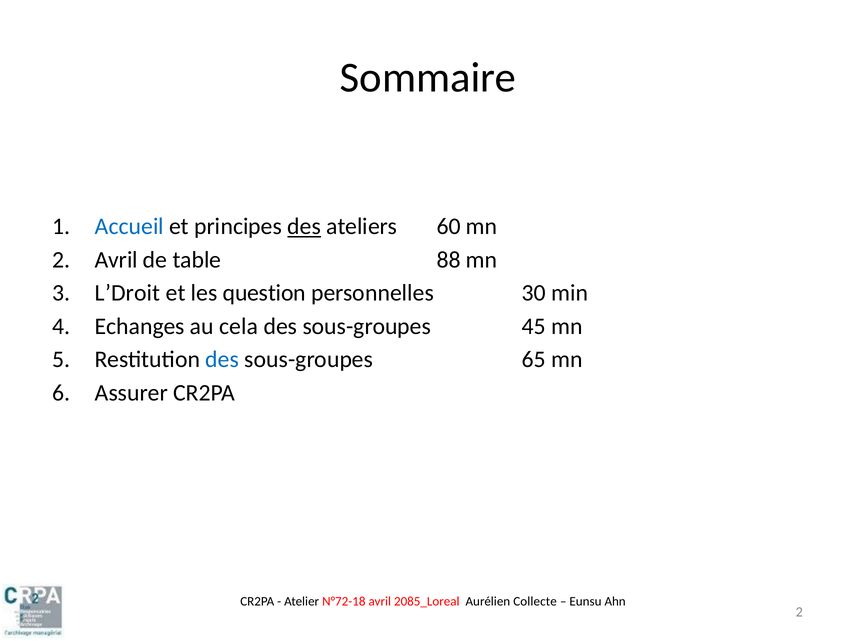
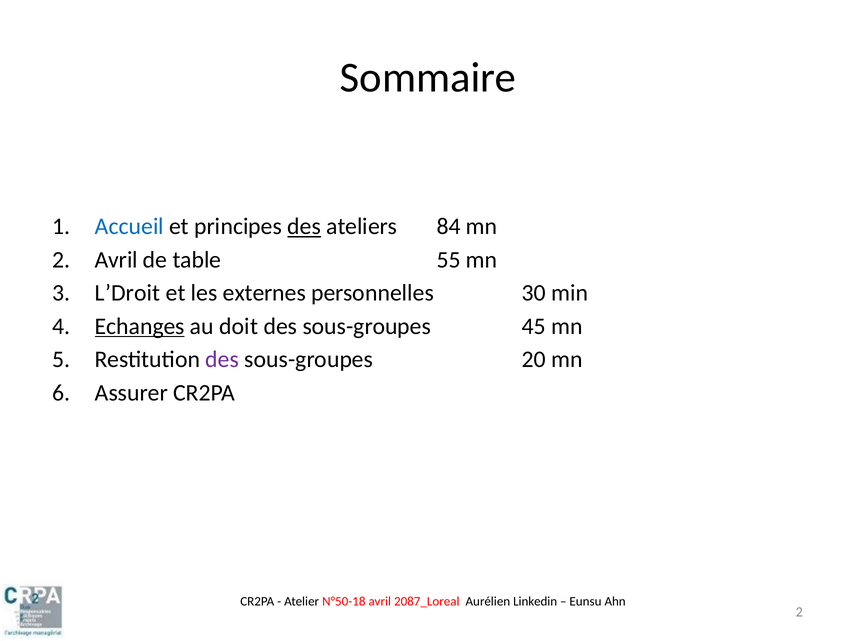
60: 60 -> 84 (449, 226)
88: 88 -> 55 (449, 260)
question: question -> externes (264, 293)
Echanges underline: none -> present (140, 326)
cela: cela -> doit (239, 326)
des colour: blue -> purple (222, 359)
65: 65 -> 20 (534, 359)
N°72-18: N°72-18 -> N°50-18 (344, 601)
2085_Loreal: 2085_Loreal -> 2087_Loreal (427, 601)
Collecte: Collecte -> Linkedin (535, 601)
